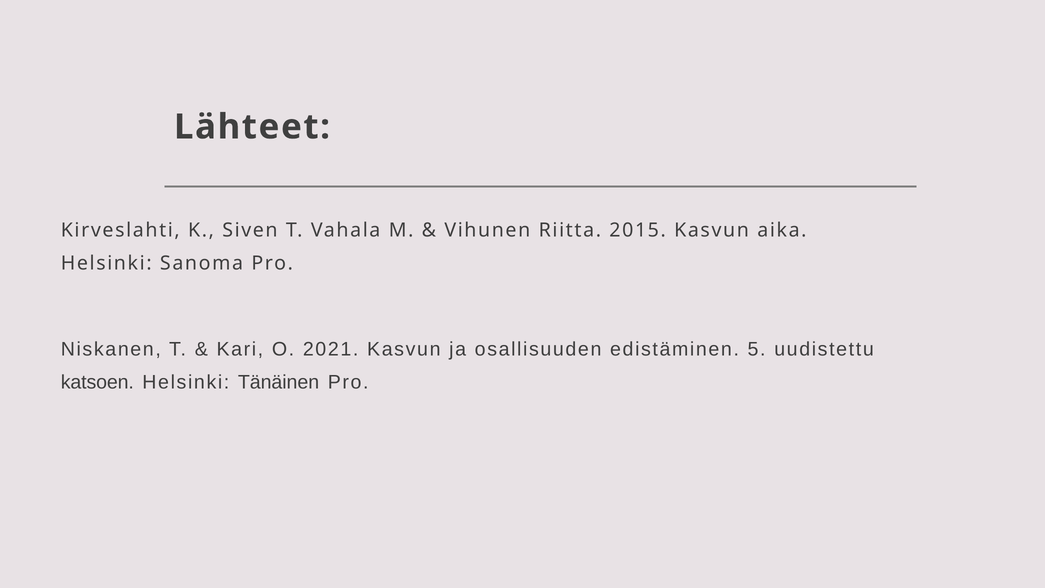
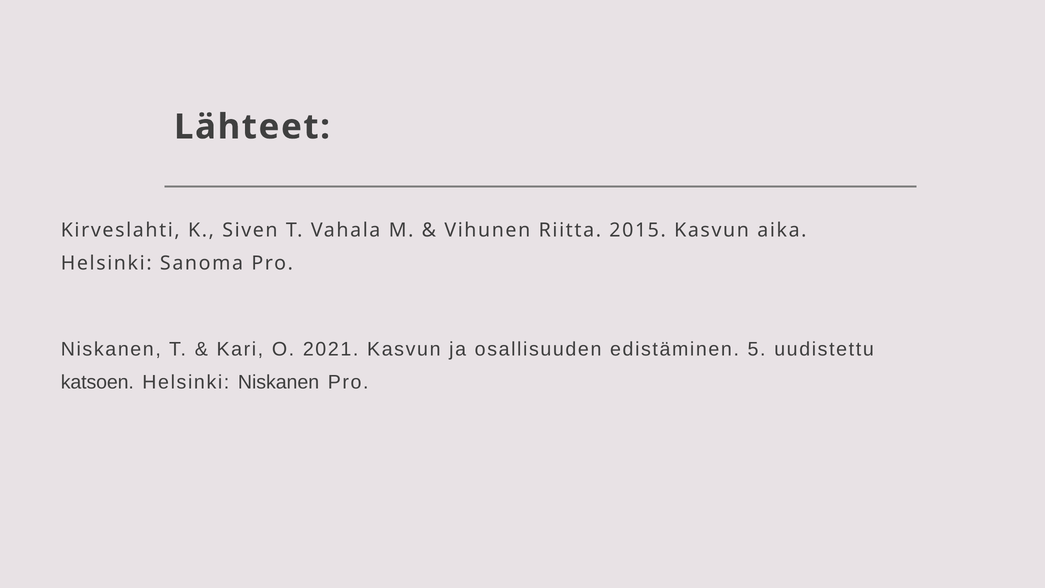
Helsinki Tänäinen: Tänäinen -> Niskanen (279, 382)
